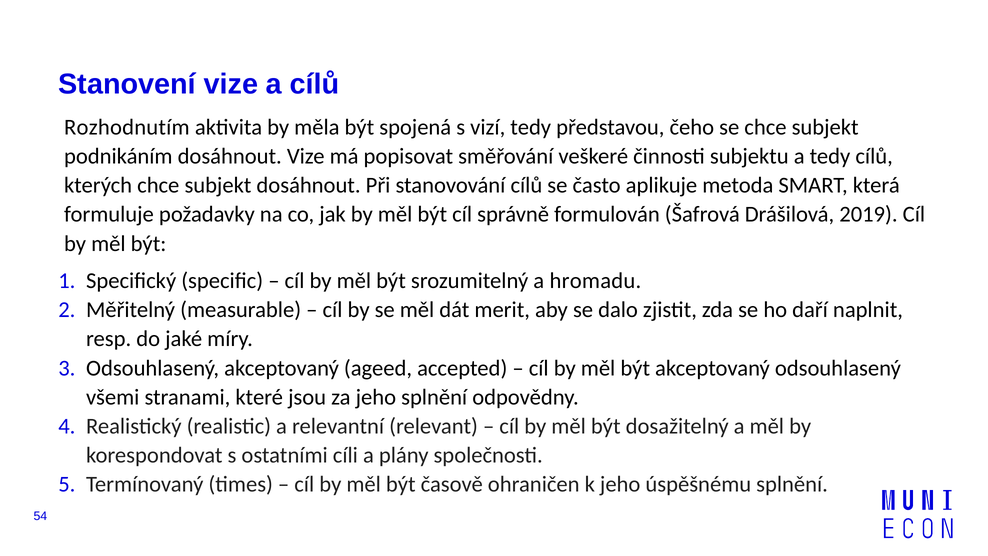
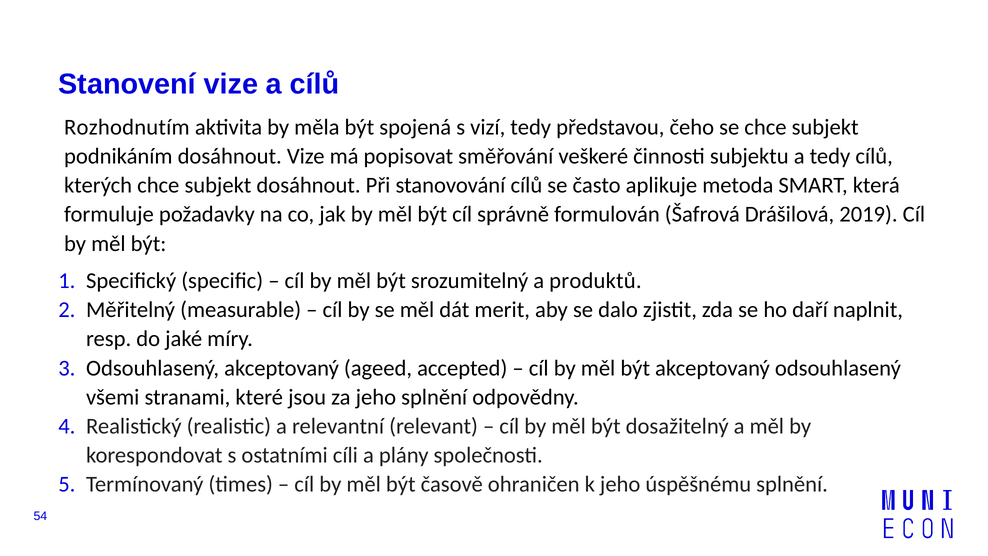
hromadu: hromadu -> produktů (595, 281)
